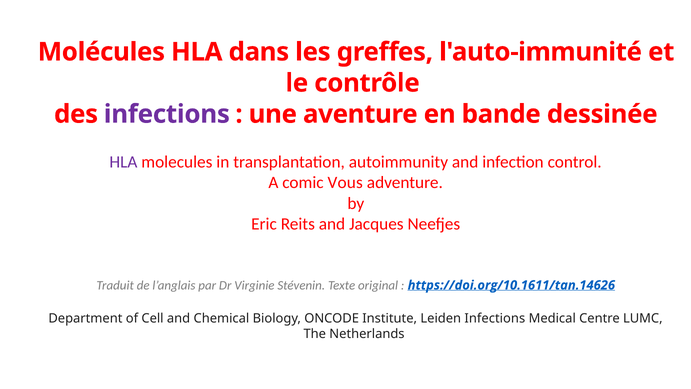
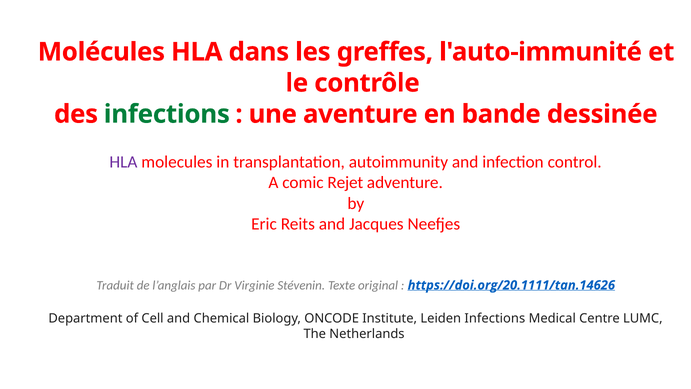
infections colour: purple -> green (167, 114)
Vous: Vous -> Rejet (345, 183)
https://doi.org/10.1611/tan.14626: https://doi.org/10.1611/tan.14626 -> https://doi.org/20.1111/tan.14626 (511, 285)
